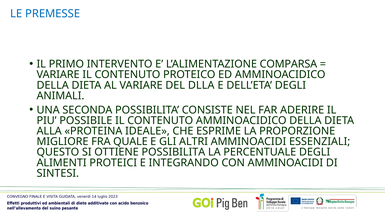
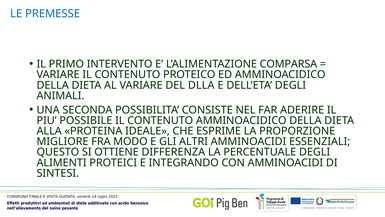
QUALE: QUALE -> MODO (130, 141)
OTTIENE POSSIBILITA: POSSIBILITA -> DIFFERENZA (173, 152)
